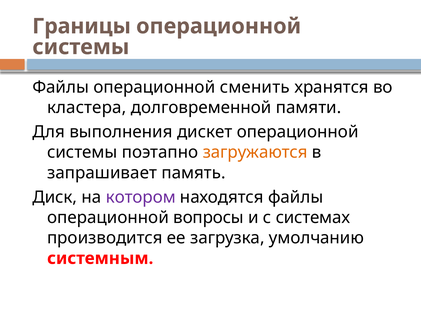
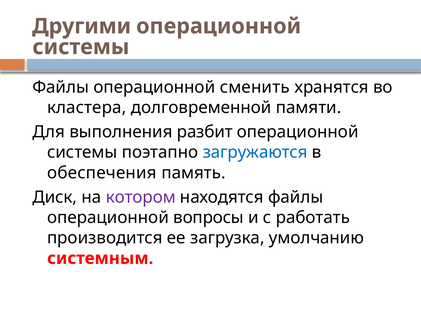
Границы: Границы -> Другими (82, 26)
дискет: дискет -> разбит (205, 132)
загружаются colour: orange -> blue (255, 152)
запрашивает: запрашивает -> обеспечения (102, 173)
системах: системах -> работать (313, 217)
